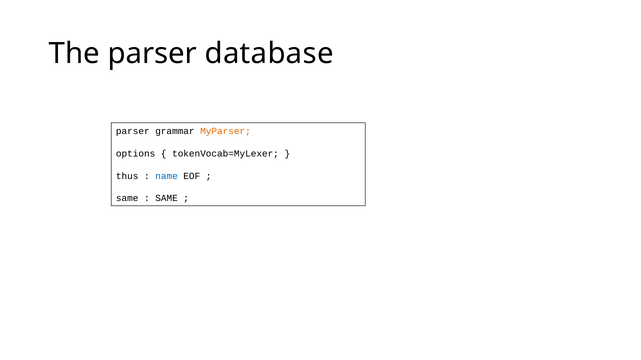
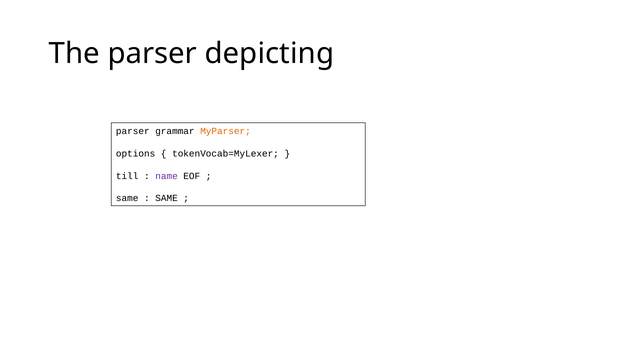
database: database -> depicting (269, 54)
thus: thus -> till (127, 176)
name colour: blue -> purple (167, 176)
